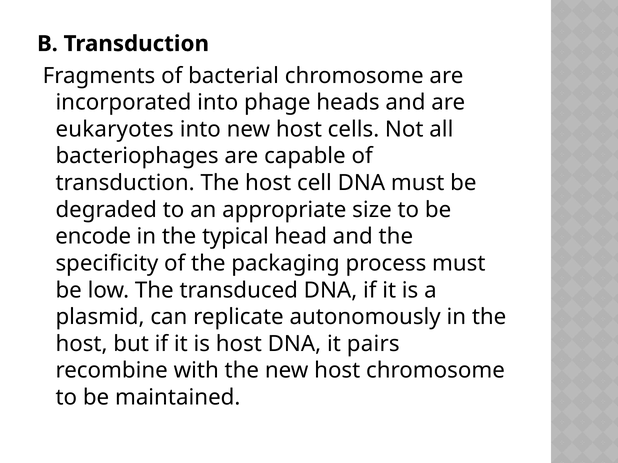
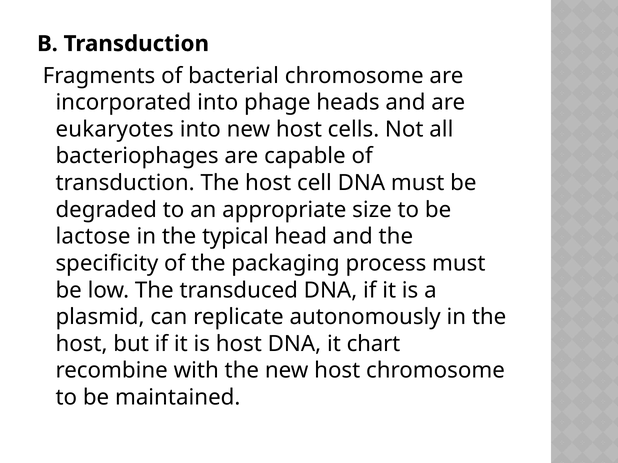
encode: encode -> lactose (93, 237)
pairs: pairs -> chart (373, 344)
